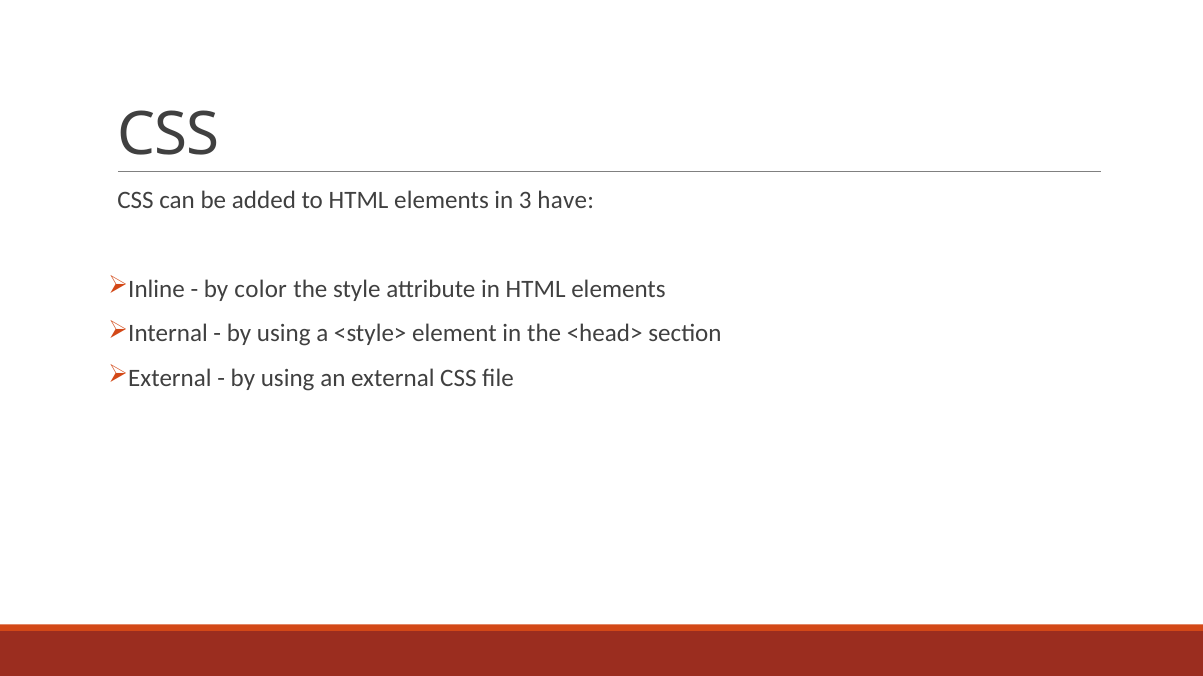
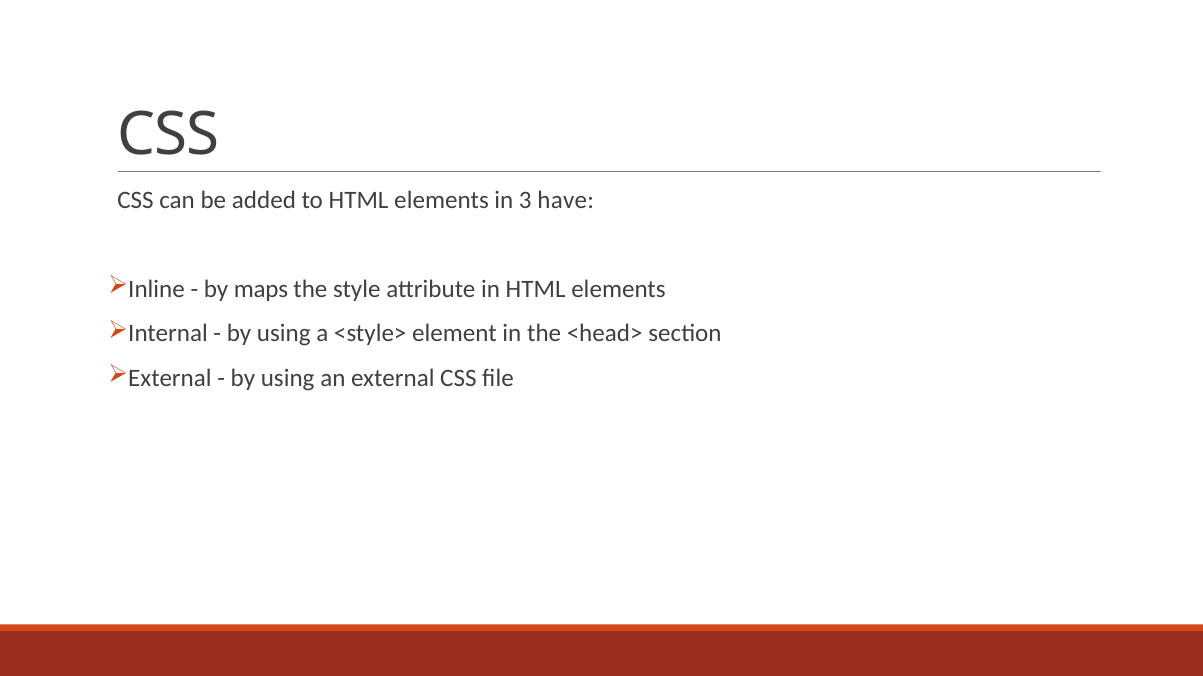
color: color -> maps (261, 289)
